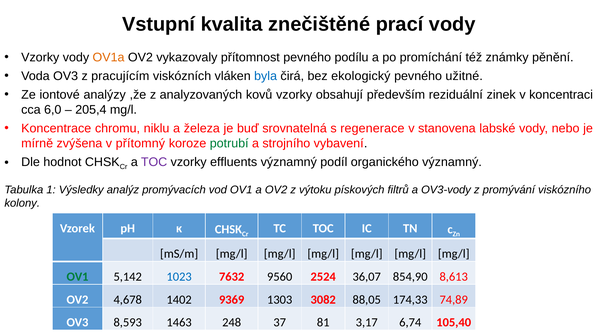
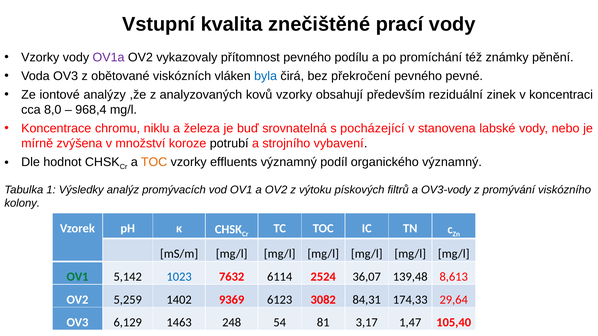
OV1a colour: orange -> purple (109, 57)
pracujícím: pracujícím -> obětované (120, 76)
ekologický: ekologický -> překročení (361, 76)
užitné: užitné -> pevné (464, 76)
6,0: 6,0 -> 8,0 (53, 110)
205,4: 205,4 -> 968,4 (91, 110)
regenerace: regenerace -> pocházející (372, 129)
přítomný: přítomný -> množství (140, 144)
potrubí colour: green -> black (229, 144)
TOC colour: purple -> orange (154, 162)
9560: 9560 -> 6114 (280, 277)
854,90: 854,90 -> 139,48 (410, 277)
4,678: 4,678 -> 5,259 (128, 300)
1303: 1303 -> 6123 (280, 300)
88,05: 88,05 -> 84,31 (367, 300)
74,89: 74,89 -> 29,64 (454, 300)
8,593: 8,593 -> 6,129 (128, 323)
37: 37 -> 54 (280, 323)
6,74: 6,74 -> 1,47 (410, 323)
